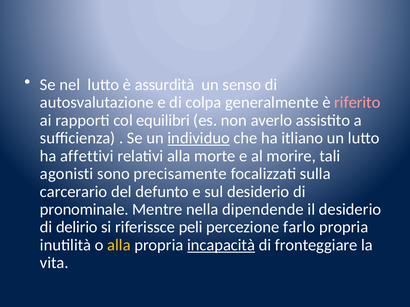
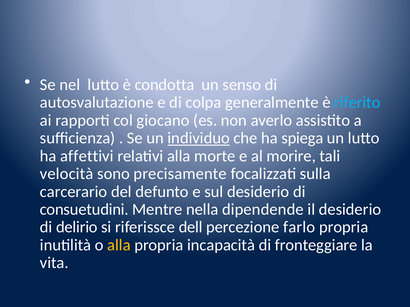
assurdità: assurdità -> condotta (165, 85)
riferito colour: pink -> light blue (357, 103)
equilibri: equilibri -> giocano (163, 121)
itliano: itliano -> spiega (302, 138)
agonisti: agonisti -> velocità (67, 174)
pronominale: pronominale -> consuetudini (84, 210)
peli: peli -> dell (191, 228)
incapacità underline: present -> none (221, 245)
